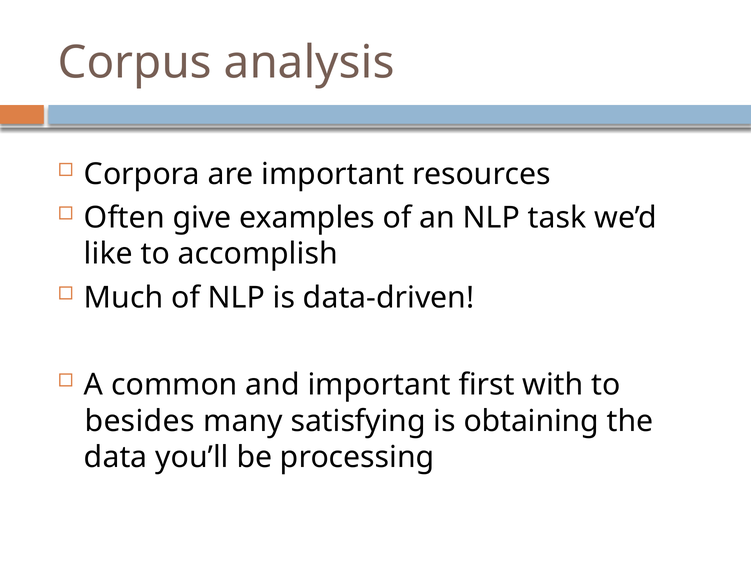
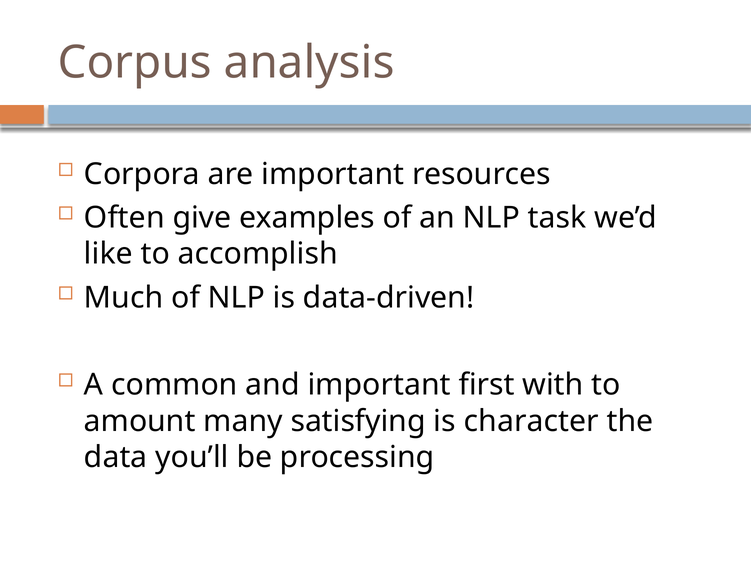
besides: besides -> amount (140, 421)
obtaining: obtaining -> character (531, 421)
